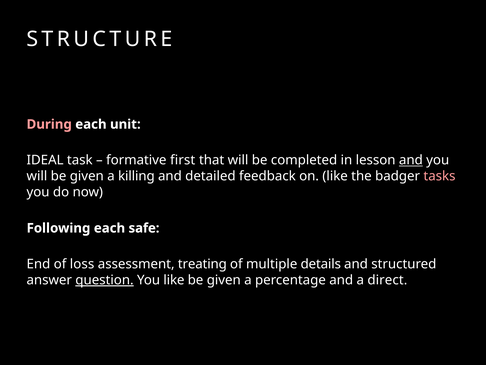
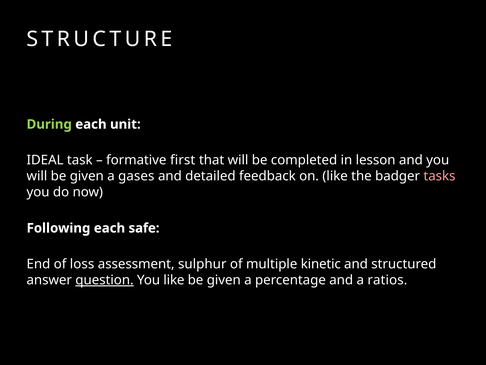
During colour: pink -> light green (49, 124)
and underline: present -> none (411, 160)
killing: killing -> gases (136, 176)
treating: treating -> sulphur (202, 264)
details: details -> kinetic (321, 264)
direct: direct -> ratios (387, 280)
